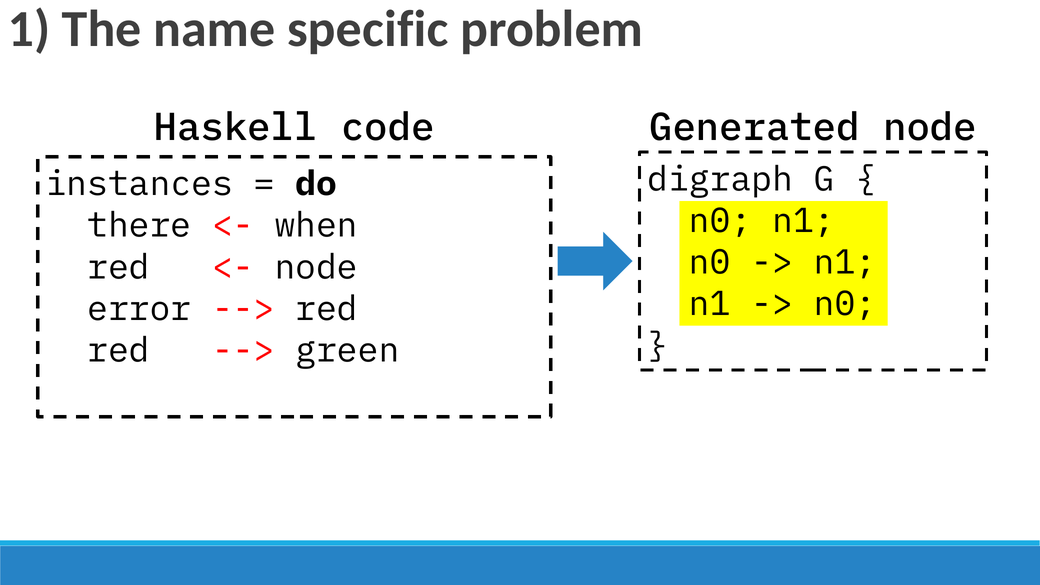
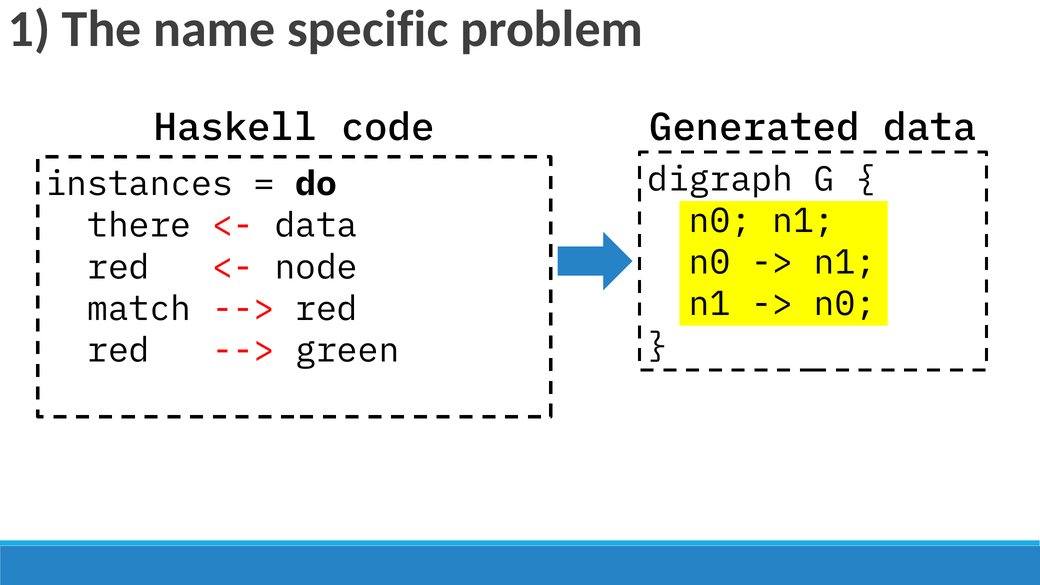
Generated node: node -> data (930, 127)
when: when -> data (316, 226)
error: error -> match (139, 309)
